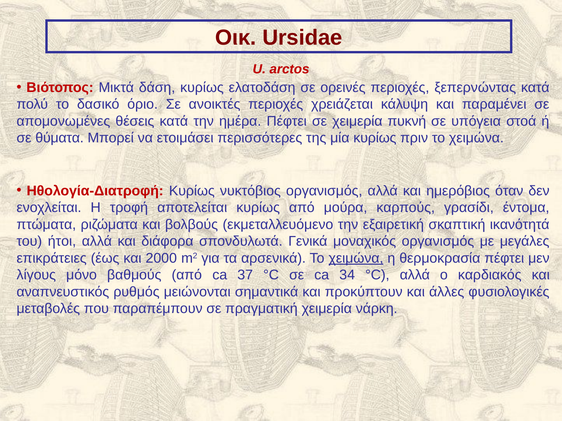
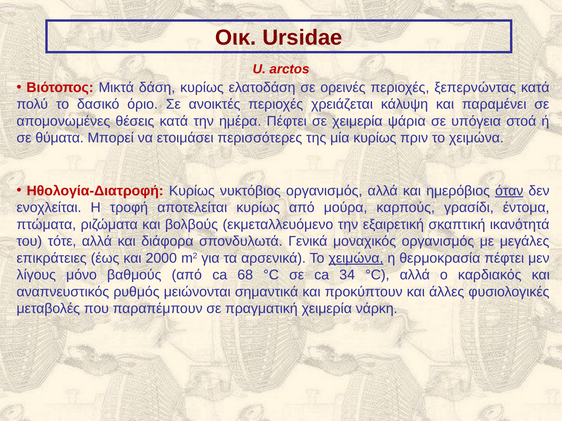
πυκνή: πυκνή -> ψάρια (407, 121)
όταν underline: none -> present (509, 191)
ήτοι: ήτοι -> τότε (62, 242)
37: 37 -> 68 (245, 275)
